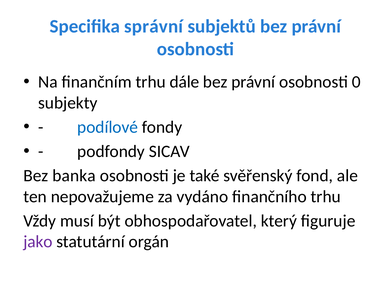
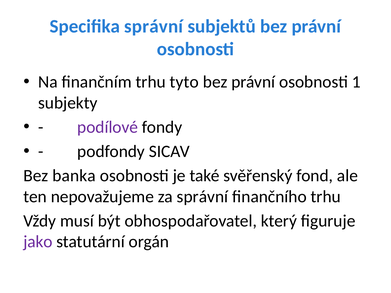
dále: dále -> tyto (184, 82)
0: 0 -> 1 (356, 82)
podílové colour: blue -> purple (108, 127)
za vydáno: vydáno -> správní (202, 197)
